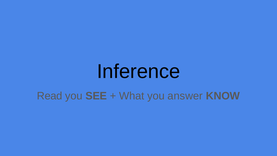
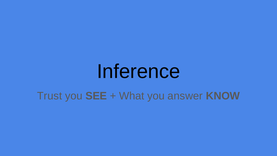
Read: Read -> Trust (50, 96)
